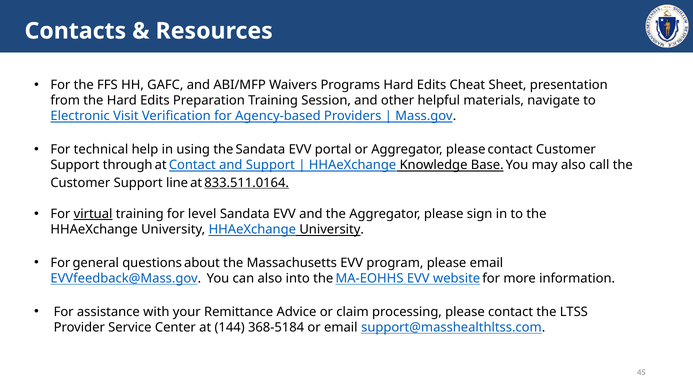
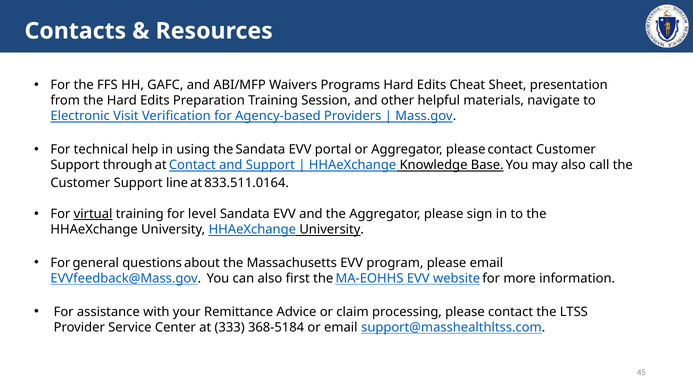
833.511.0164 underline: present -> none (247, 183)
into: into -> first (298, 278)
144: 144 -> 333 (230, 327)
